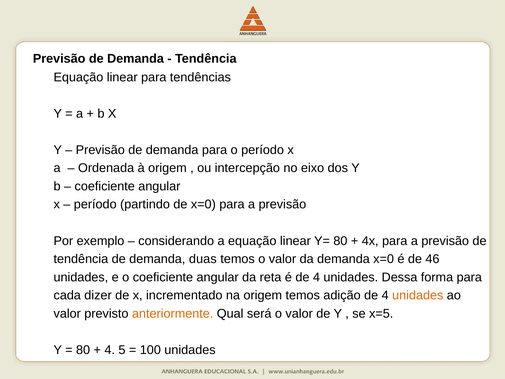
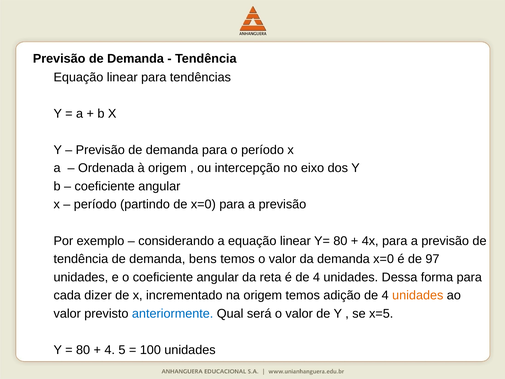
duas: duas -> bens (203, 259)
46: 46 -> 97 (432, 259)
anteriormente colour: orange -> blue (173, 313)
